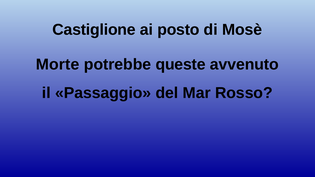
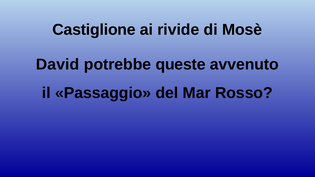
posto: posto -> rivide (178, 30)
Morte: Morte -> David (58, 65)
